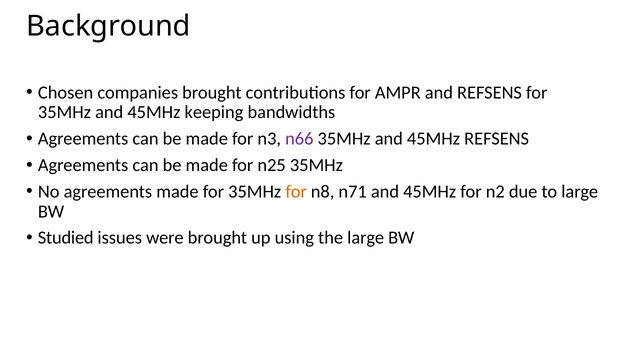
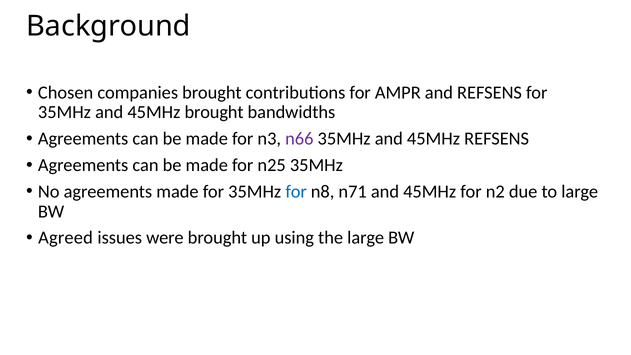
45MHz keeping: keeping -> brought (214, 112)
for colour: orange -> blue (296, 192)
Studied: Studied -> Agreed (66, 238)
